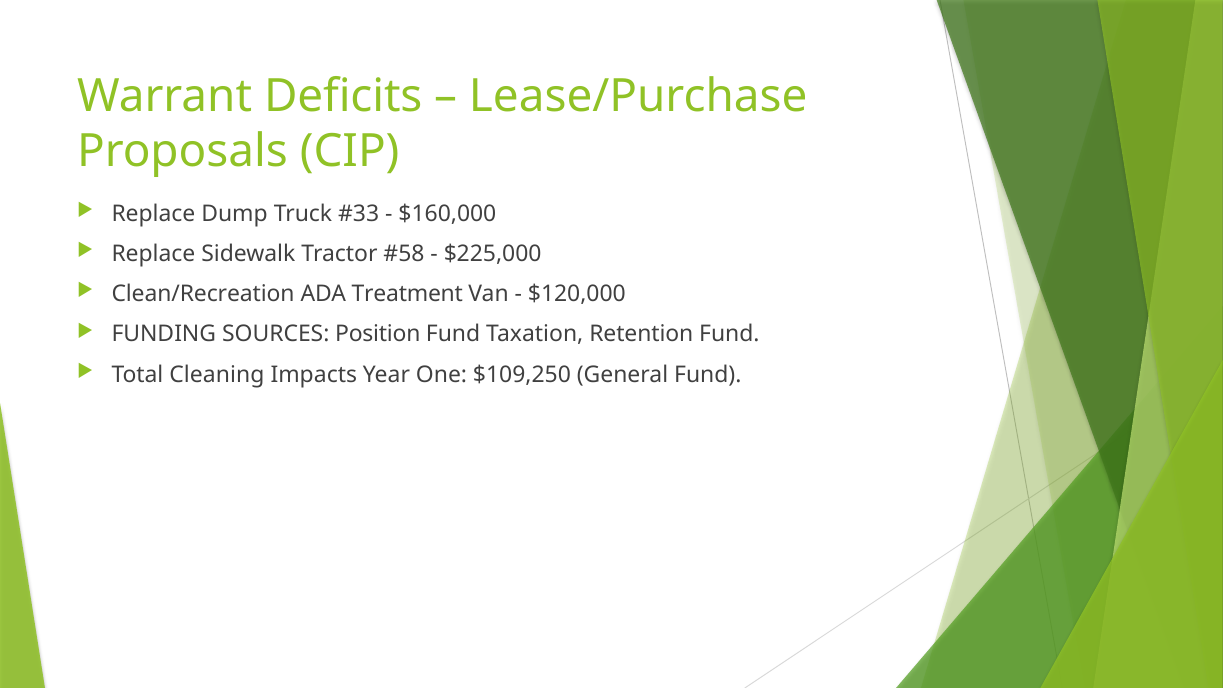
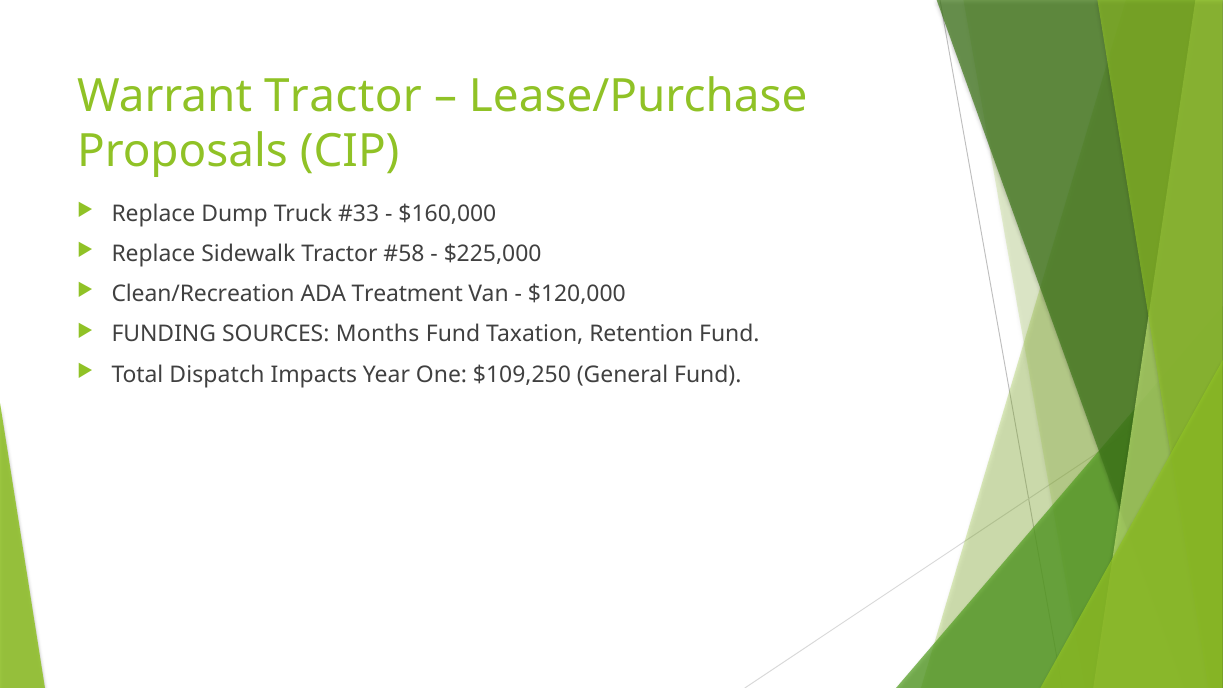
Warrant Deficits: Deficits -> Tractor (343, 96)
Position: Position -> Months (378, 334)
Cleaning: Cleaning -> Dispatch (217, 375)
